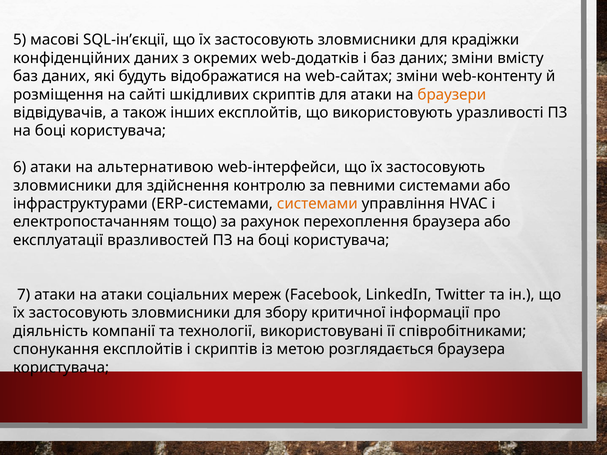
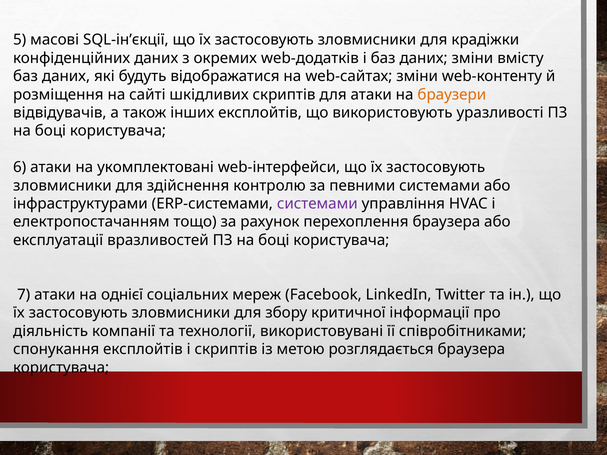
альтернативою: альтернативою -> укомплектовані (156, 167)
системами colour: orange -> purple (317, 204)
на атаки: атаки -> однієї (122, 295)
